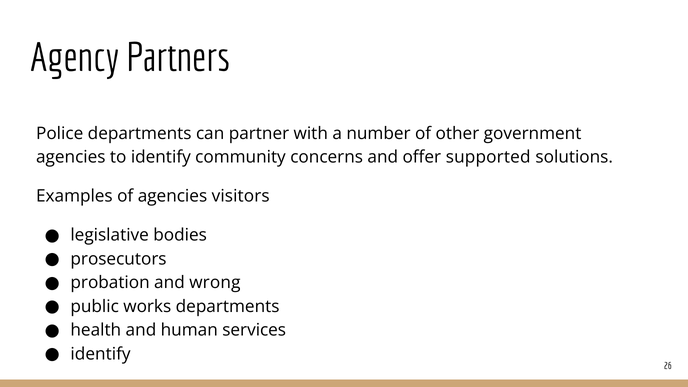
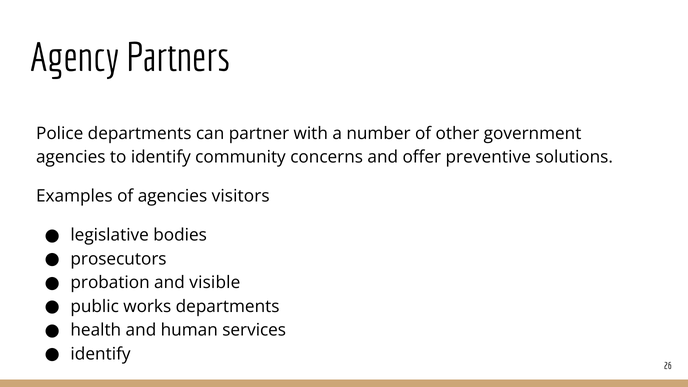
supported: supported -> preventive (488, 157)
wrong: wrong -> visible (215, 283)
